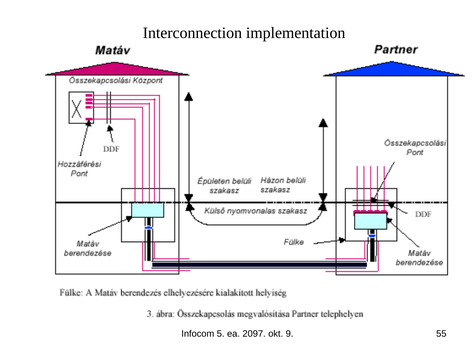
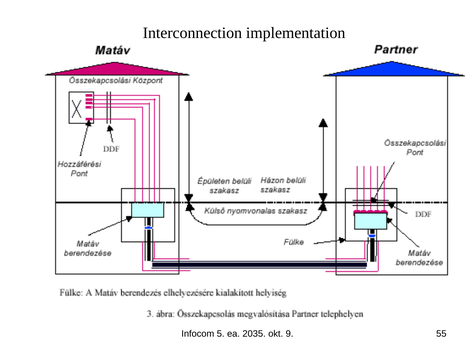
2097: 2097 -> 2035 (254, 333)
